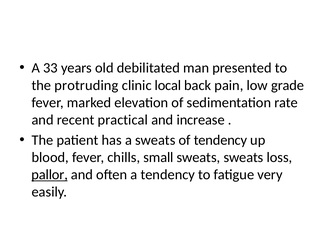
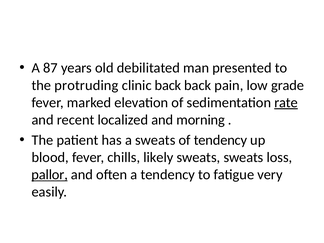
33: 33 -> 87 (50, 68)
clinic local: local -> back (168, 85)
rate underline: none -> present (286, 103)
practical: practical -> localized (123, 120)
increase: increase -> morning (201, 120)
small: small -> likely (158, 157)
